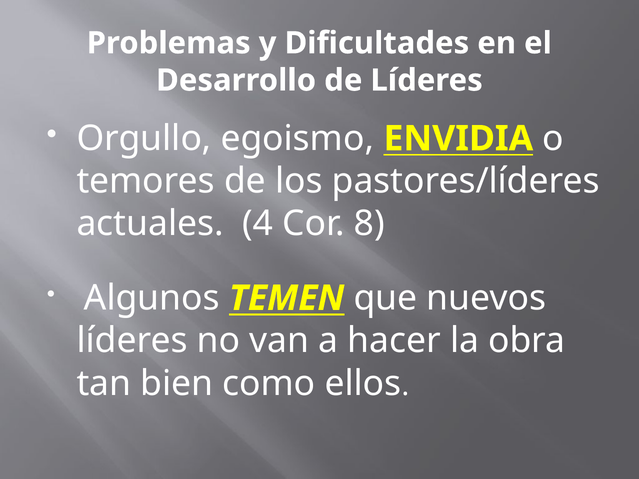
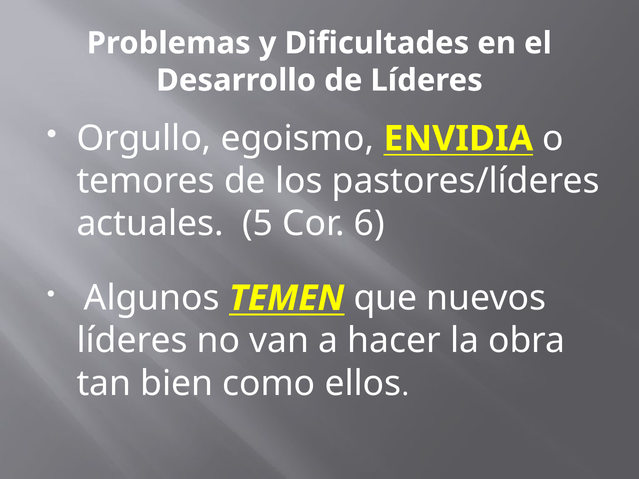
4: 4 -> 5 (258, 224)
8: 8 -> 6 (369, 224)
